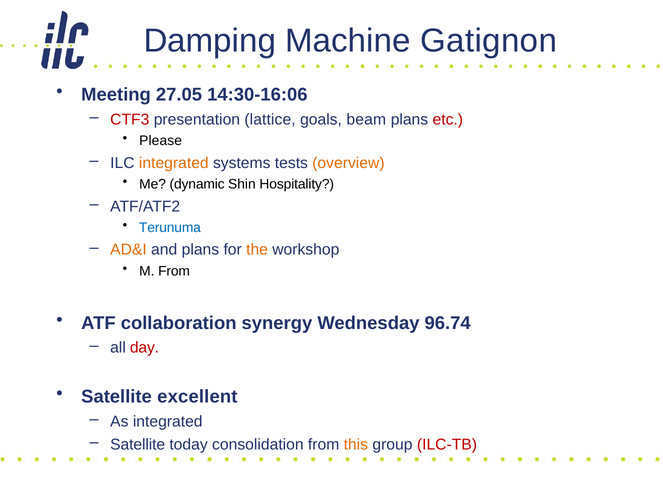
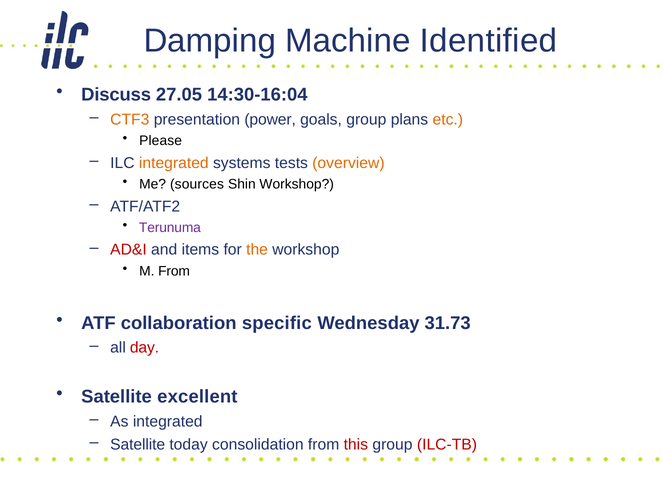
Gatignon: Gatignon -> Identified (489, 41)
Meeting: Meeting -> Discuss (116, 95)
14:30-16:06: 14:30-16:06 -> 14:30-16:04 (257, 95)
CTF3 colour: red -> orange (130, 120)
lattice: lattice -> power (270, 120)
goals beam: beam -> group (366, 120)
etc colour: red -> orange (448, 120)
dynamic: dynamic -> sources (197, 184)
Shin Hospitality: Hospitality -> Workshop (297, 184)
Terunuma colour: blue -> purple (170, 228)
AD&I colour: orange -> red (128, 250)
and plans: plans -> items (200, 250)
synergy: synergy -> specific (277, 323)
96.74: 96.74 -> 31.73 (448, 323)
this colour: orange -> red (356, 445)
